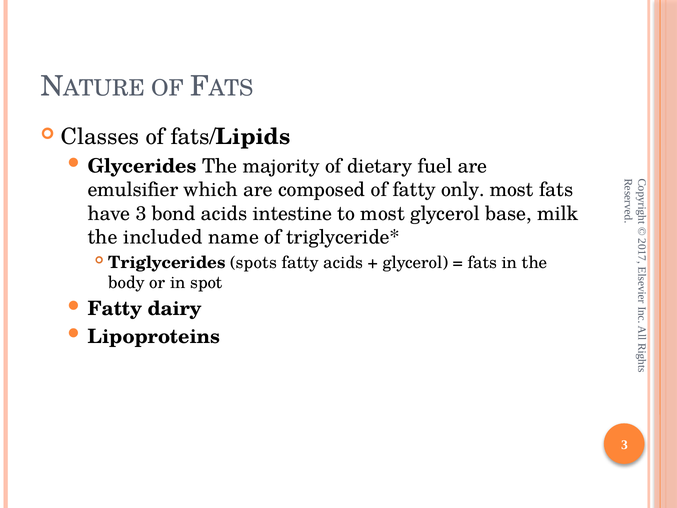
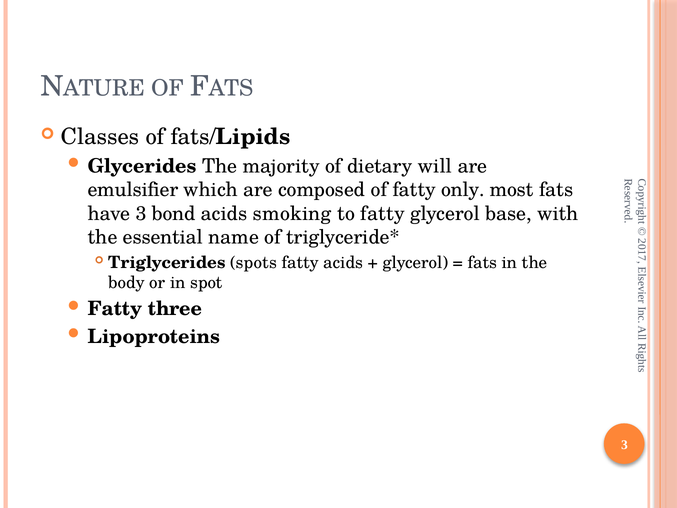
fuel: fuel -> will (435, 166)
intestine: intestine -> smoking (292, 213)
to most: most -> fatty (383, 213)
milk: milk -> with (558, 213)
included: included -> essential (163, 237)
dairy: dairy -> three (175, 309)
